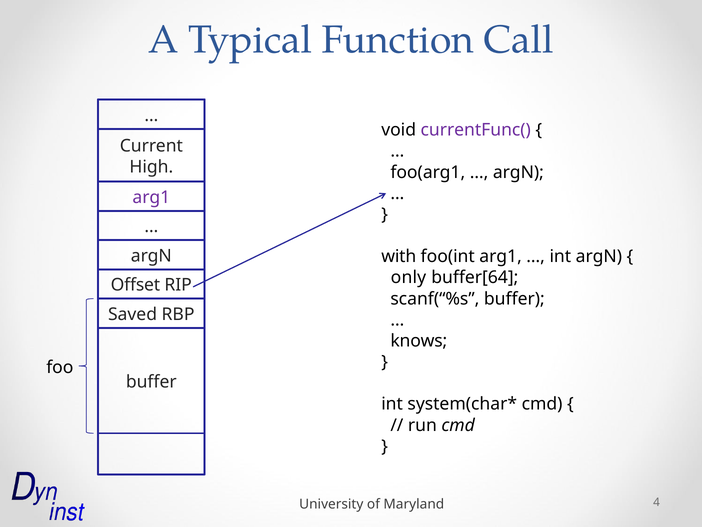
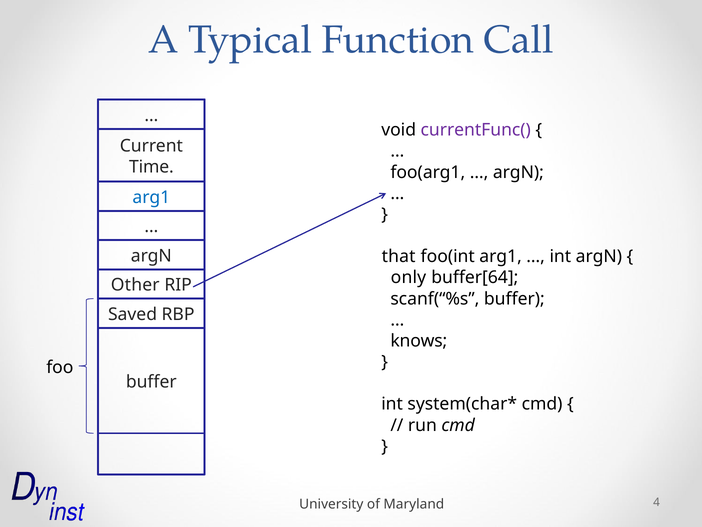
High: High -> Time (151, 167)
arg1 colour: purple -> blue (151, 197)
with: with -> that (399, 256)
Offset: Offset -> Other (135, 285)
